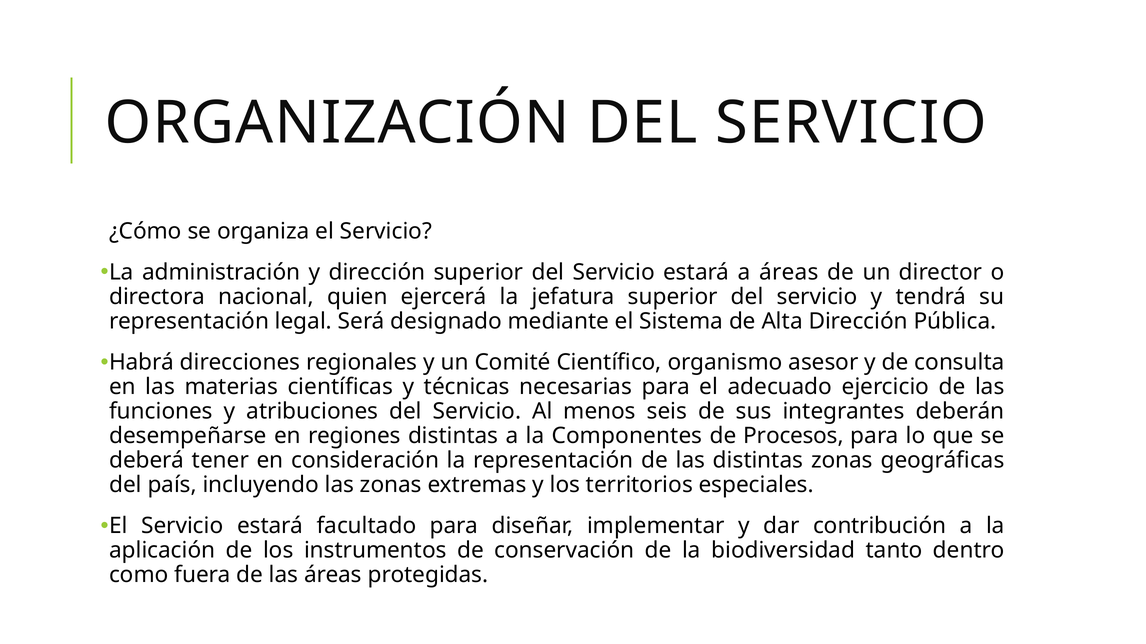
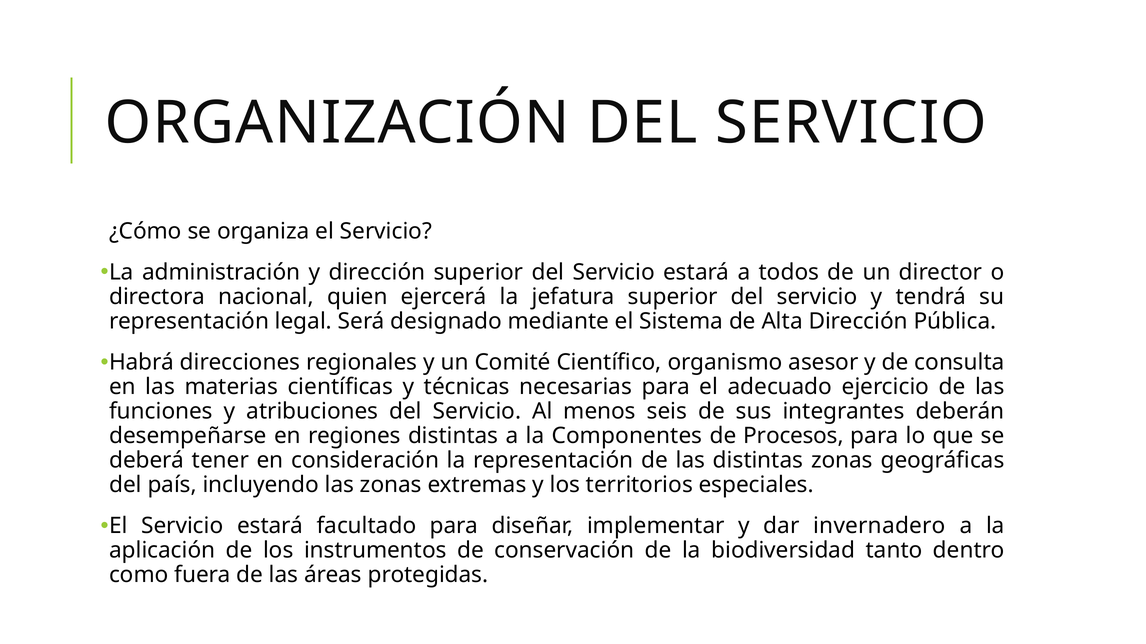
a áreas: áreas -> todos (789, 272)
contribución: contribución -> invernadero (879, 526)
